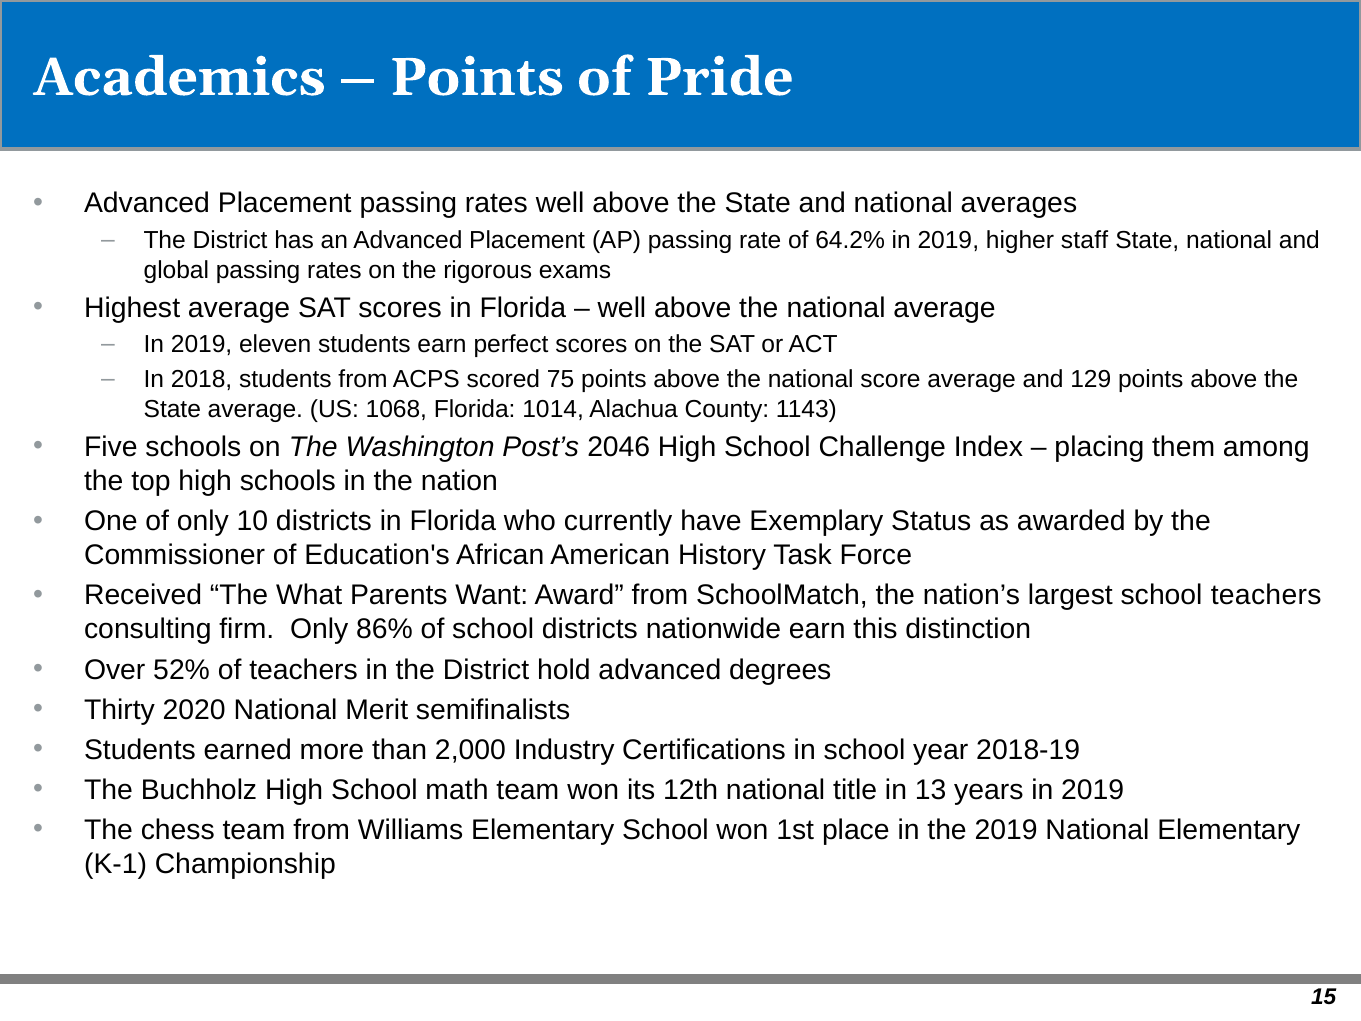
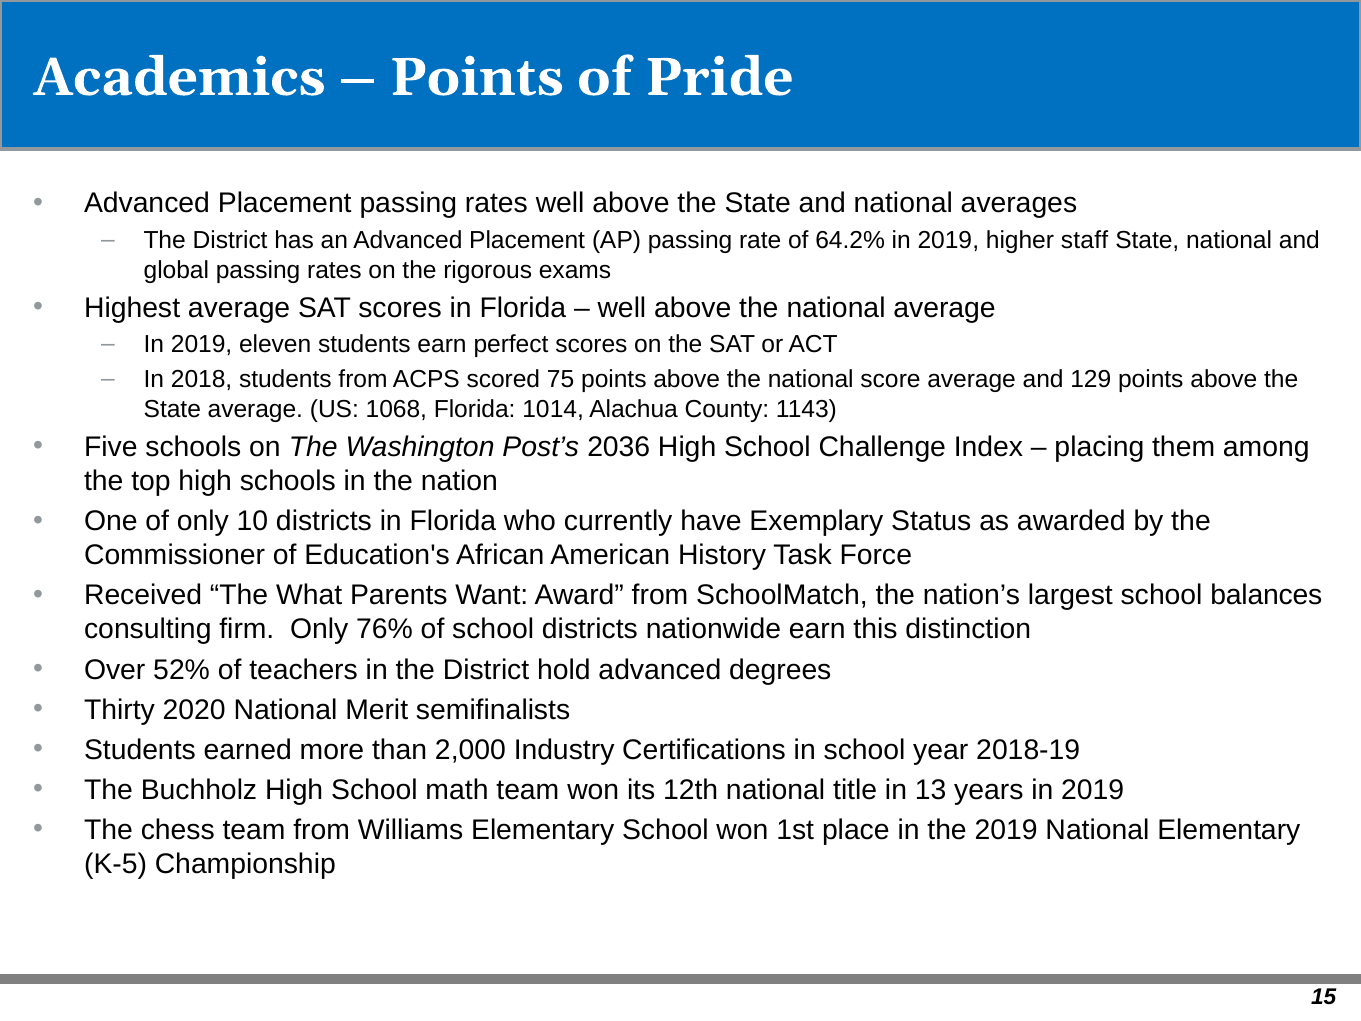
2046: 2046 -> 2036 (619, 447)
school teachers: teachers -> balances (1266, 595)
86%: 86% -> 76% (385, 629)
K-1: K-1 -> K-5 (116, 864)
